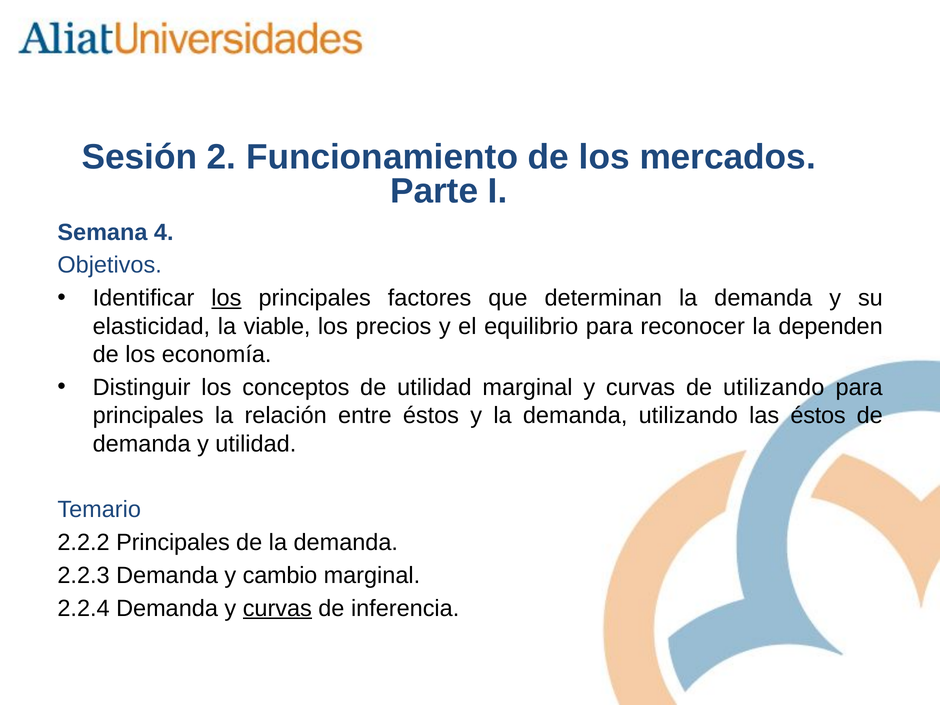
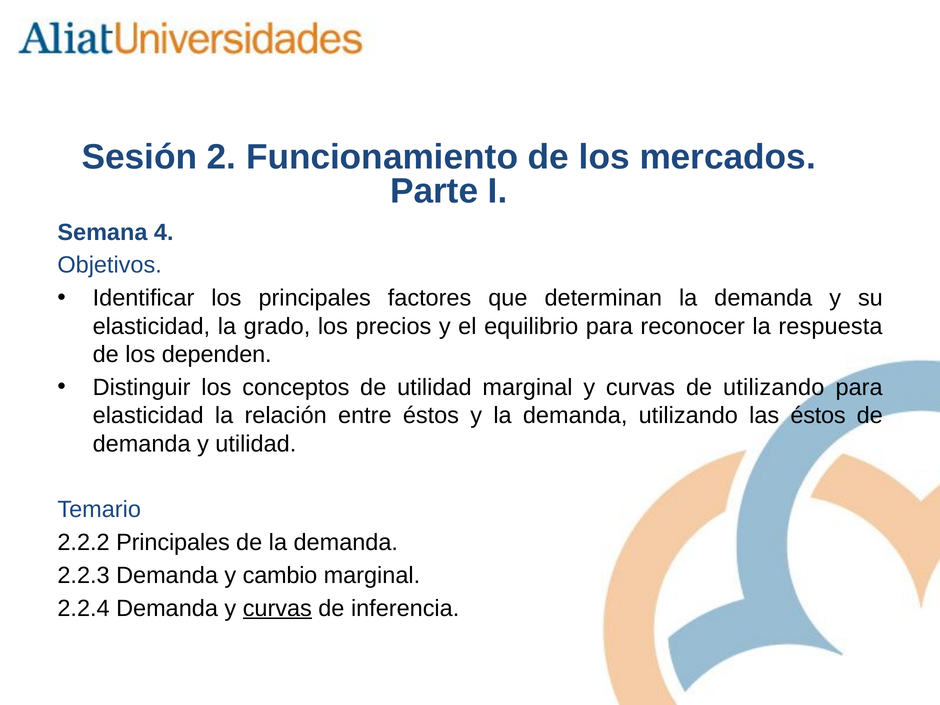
los underline: present -> none (226, 298)
viable: viable -> grado (277, 326)
dependen: dependen -> respuesta (830, 326)
economía: economía -> dependen (217, 355)
principales: principales -> elasticidad (148, 416)
